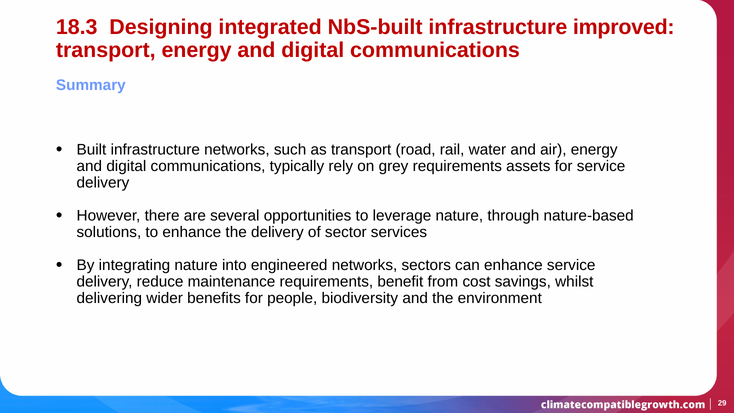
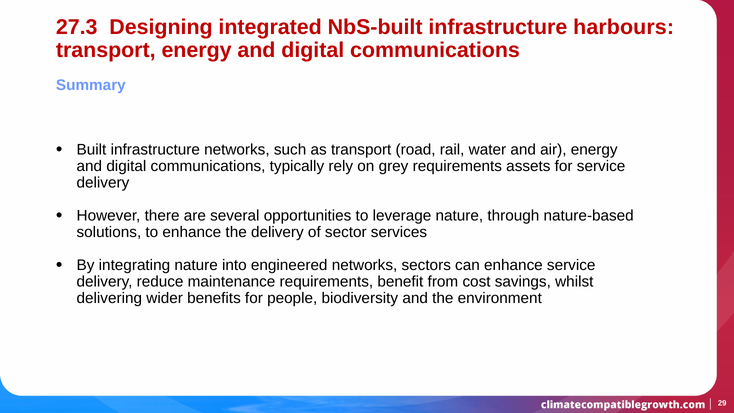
18.3: 18.3 -> 27.3 (77, 27)
improved: improved -> harbours (624, 27)
